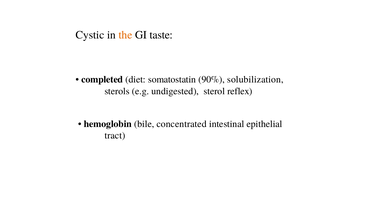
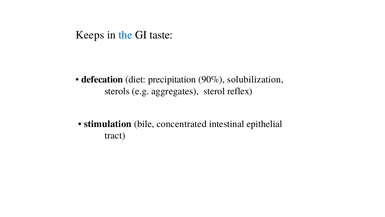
Cystic: Cystic -> Keeps (90, 35)
the colour: orange -> blue (125, 35)
completed: completed -> defecation (102, 79)
somatostatin: somatostatin -> precipitation (172, 79)
undigested: undigested -> aggregates (175, 91)
hemoglobin: hemoglobin -> stimulation (108, 124)
